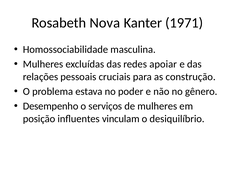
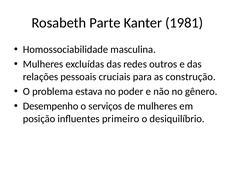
Nova: Nova -> Parte (105, 23)
1971: 1971 -> 1981 (184, 23)
apoiar: apoiar -> outros (163, 64)
vinculam: vinculam -> primeiro (121, 118)
